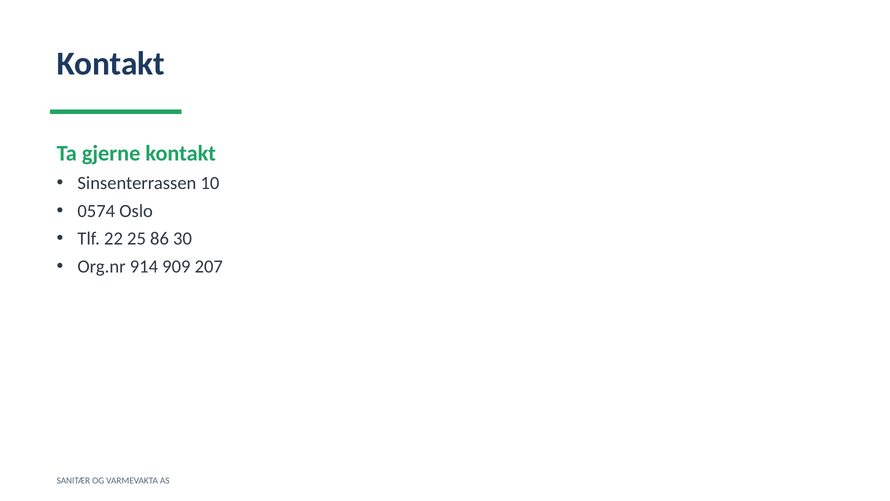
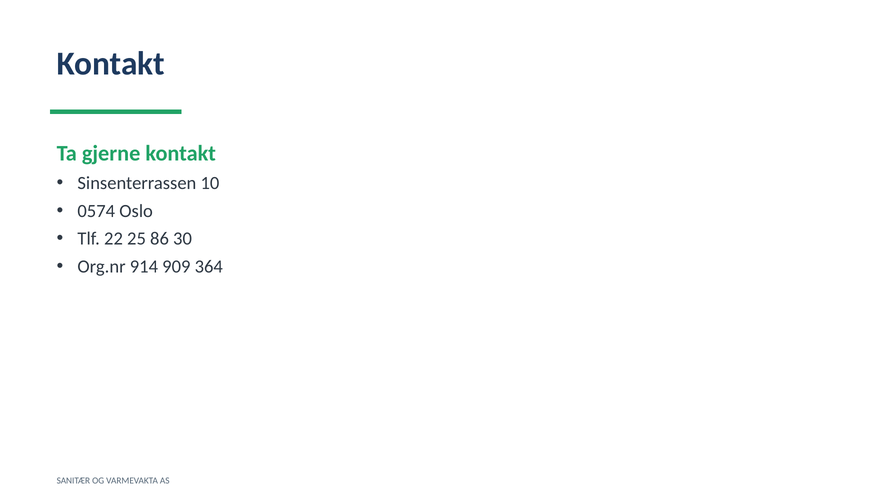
207: 207 -> 364 (209, 266)
